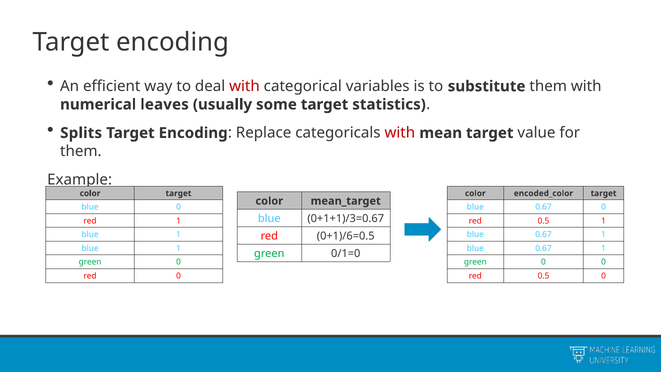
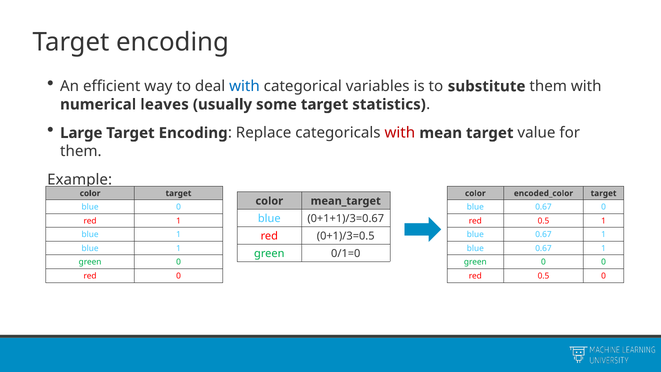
with colour: red -> blue (244, 86)
Splits: Splits -> Large (81, 133)
0+1)/6=0.5: 0+1)/6=0.5 -> 0+1)/3=0.5 (346, 236)
